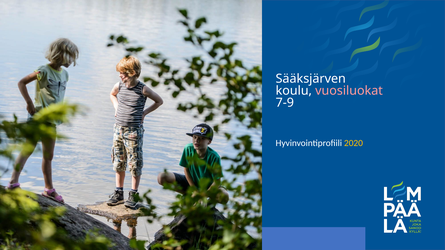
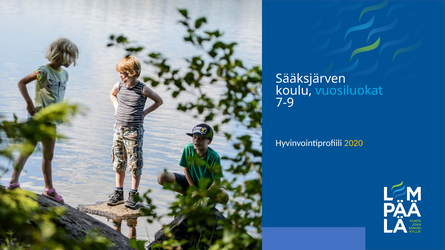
vuosiluokat colour: pink -> light blue (349, 91)
